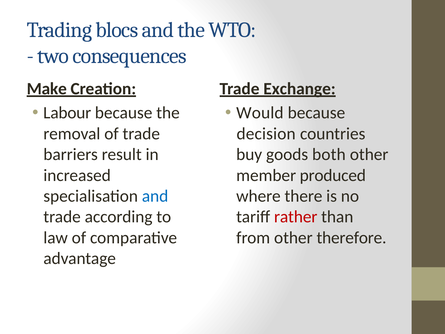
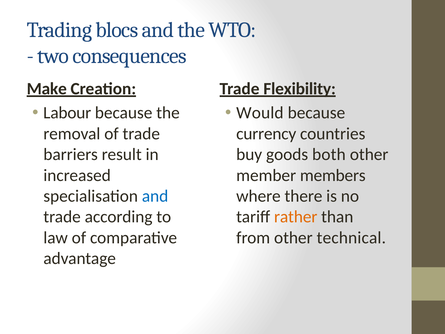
Exchange: Exchange -> Flexibility (300, 89)
decision: decision -> currency (266, 134)
produced: produced -> members (333, 175)
rather colour: red -> orange (296, 217)
therefore: therefore -> technical (351, 237)
